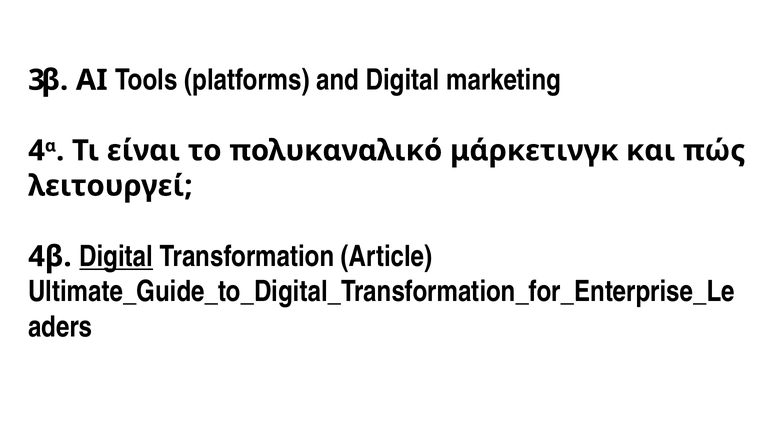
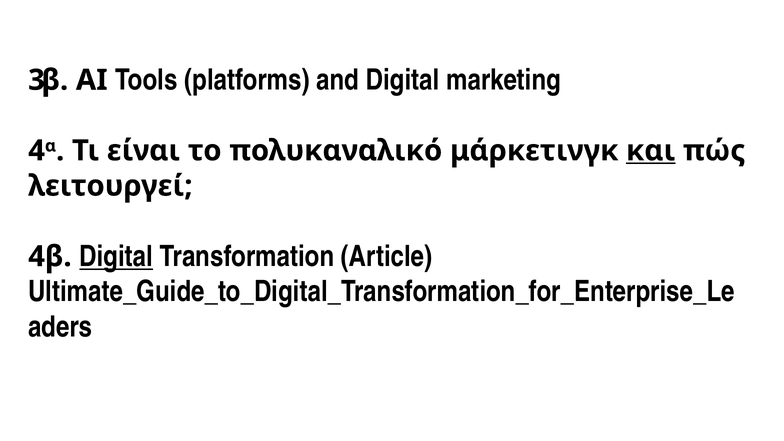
και underline: none -> present (651, 151)
